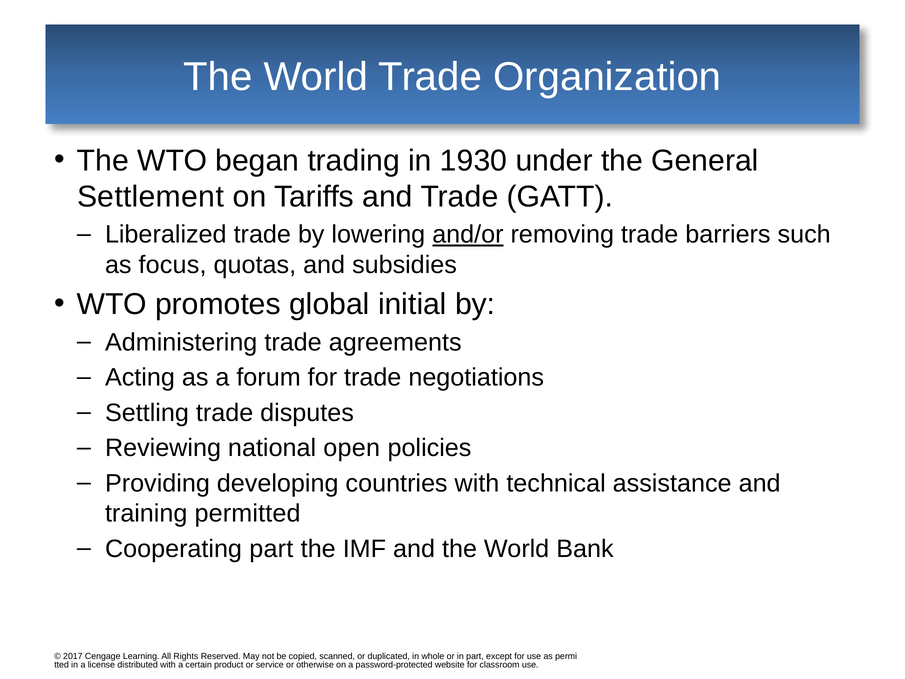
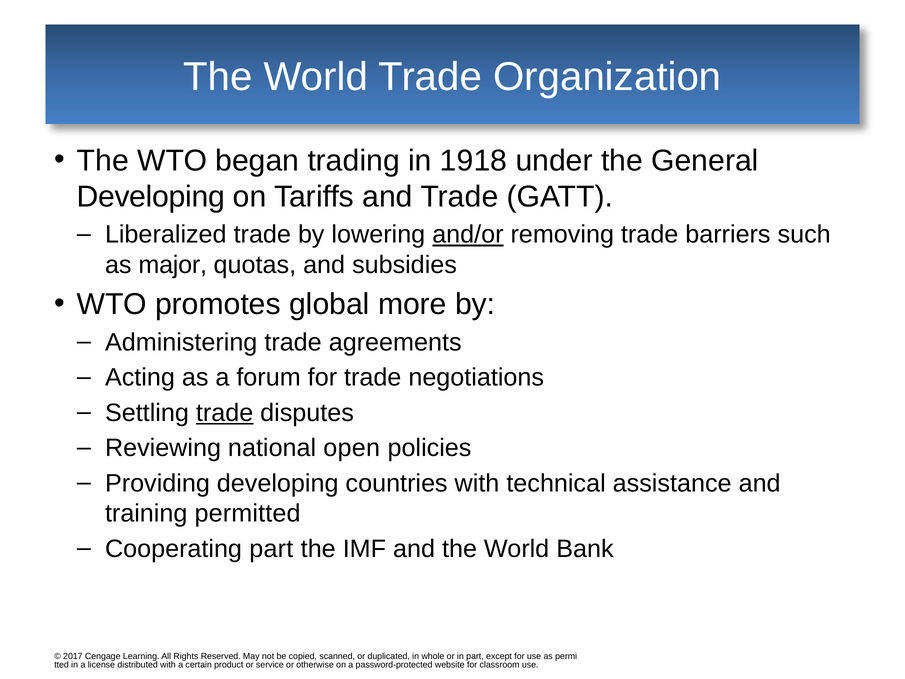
1930: 1930 -> 1918 (474, 160)
Settlement: Settlement -> Developing (151, 197)
focus: focus -> major (173, 265)
initial: initial -> more (412, 304)
trade underline: none -> present (225, 413)
